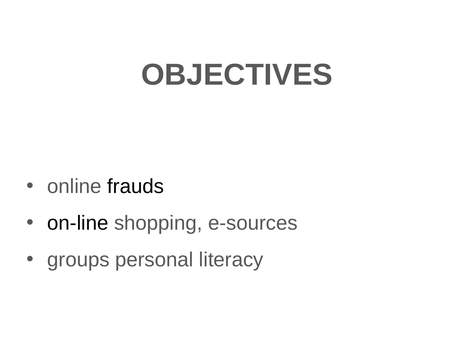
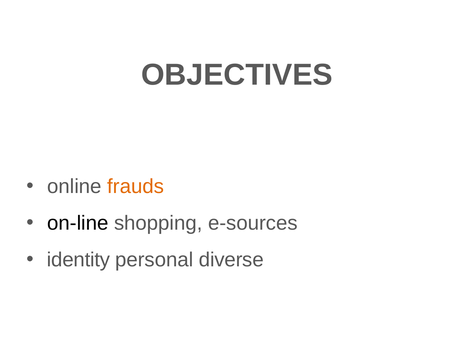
frauds colour: black -> orange (136, 187)
groups: groups -> identity (79, 260)
literacy: literacy -> diverse (231, 260)
